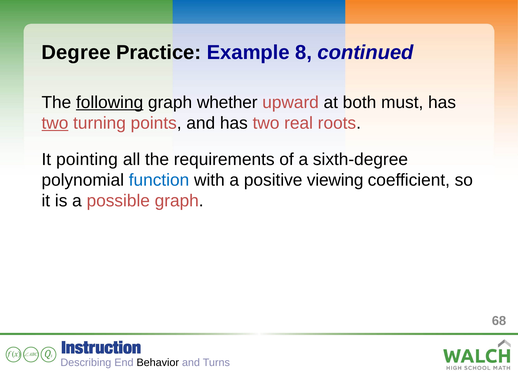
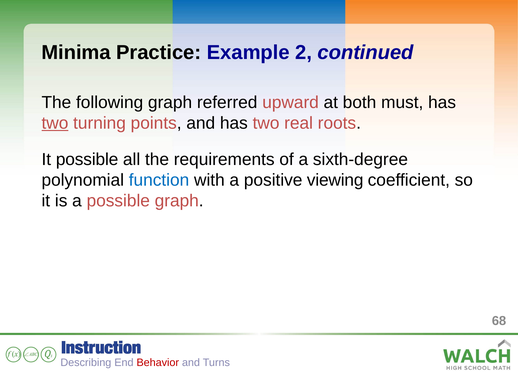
Degree: Degree -> Minima (76, 52)
8: 8 -> 2 (304, 52)
following underline: present -> none (110, 102)
whether: whether -> referred (227, 102)
It pointing: pointing -> possible (87, 159)
Behavior colour: black -> red (158, 362)
